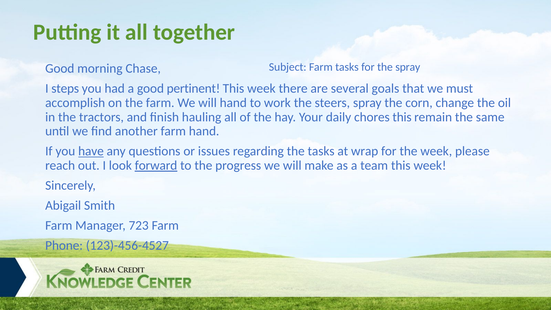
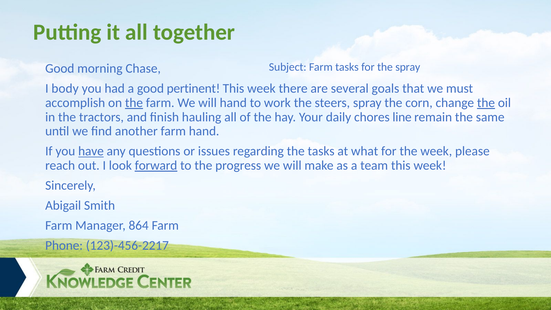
steps: steps -> body (65, 89)
the underline: none -> present (134, 103)
the underline: none -> present (486, 103)
chores this: this -> line (402, 117)
wrap: wrap -> what (365, 151)
723: 723 -> 864 (139, 226)
123)-456-4527: 123)-456-4527 -> 123)-456-2217 (127, 245)
